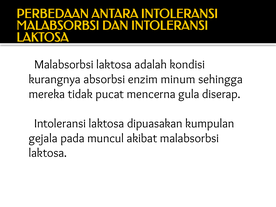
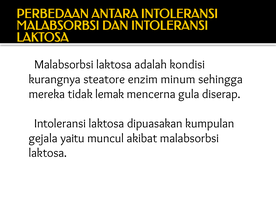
absorbsi: absorbsi -> steatore (104, 79)
pucat: pucat -> lemak (110, 94)
pada: pada -> yaitu (73, 138)
